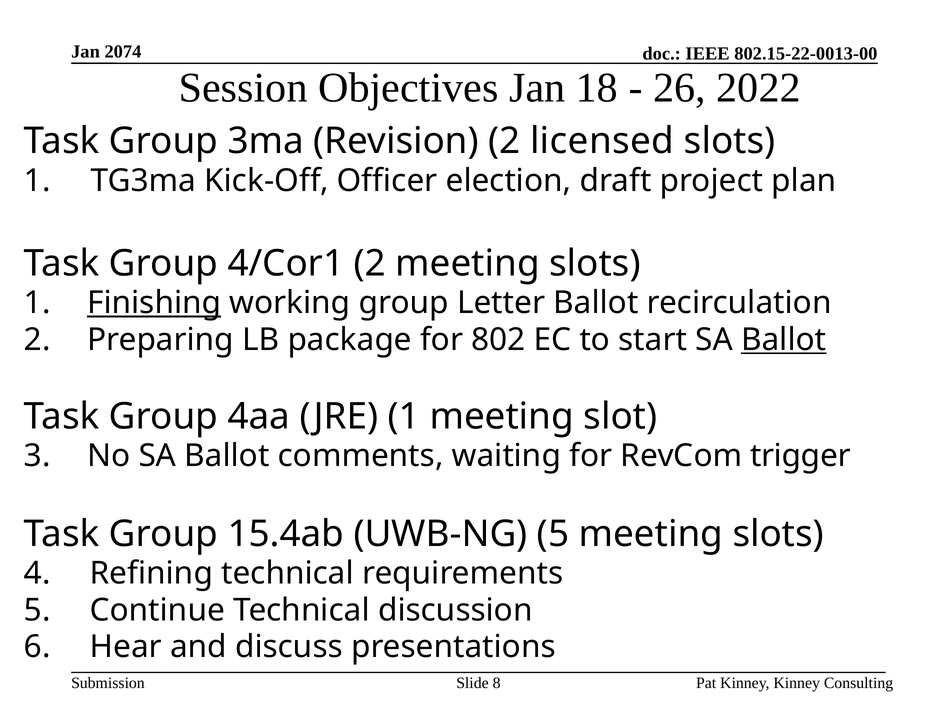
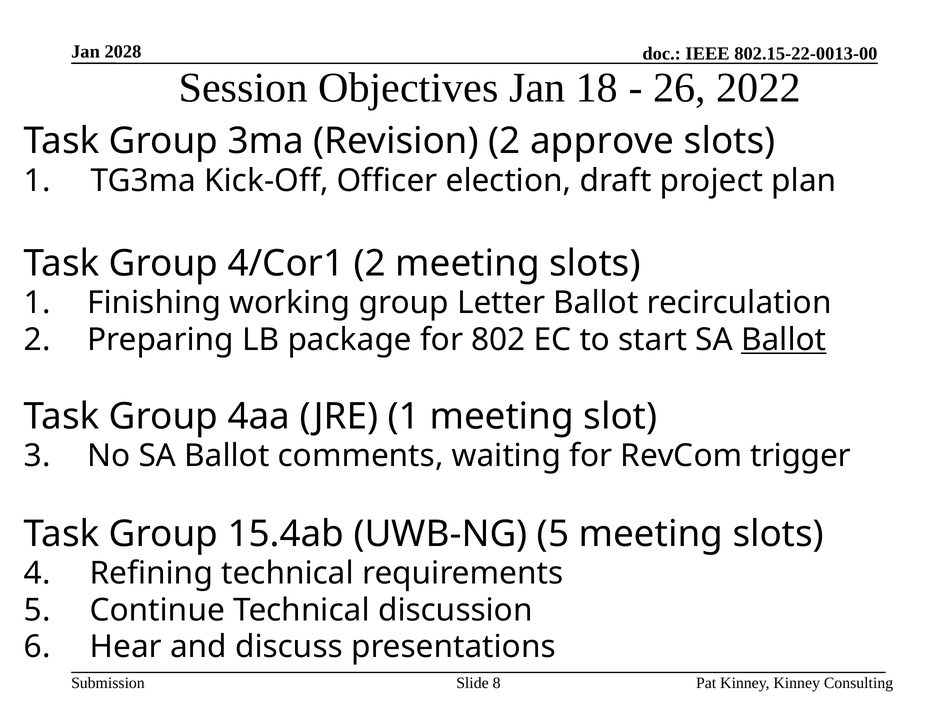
2074: 2074 -> 2028 (123, 52)
licensed: licensed -> approve (602, 141)
Finishing underline: present -> none (154, 303)
